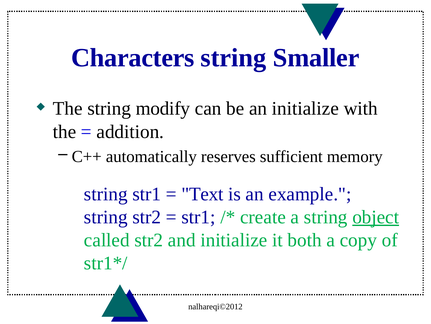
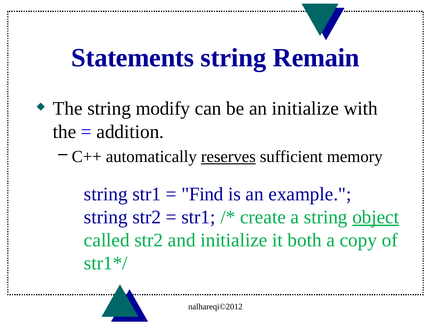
Characters: Characters -> Statements (133, 58)
Smaller: Smaller -> Remain (316, 58)
reserves underline: none -> present (228, 156)
Text: Text -> Find (202, 194)
